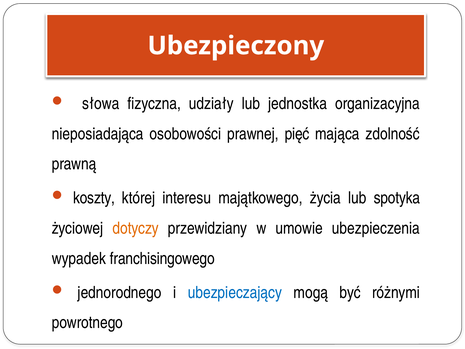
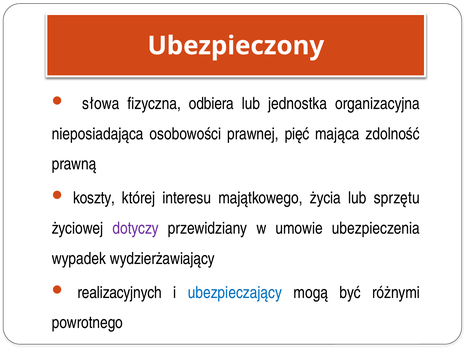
udziały: udziały -> odbiera (211, 104)
spotyka: spotyka -> sprzętu (397, 198)
dotyczy colour: orange -> purple (136, 228)
franchisingowego: franchisingowego -> wydzierżawiający (162, 258)
jednorodnego: jednorodnego -> realizacyjnych (120, 292)
